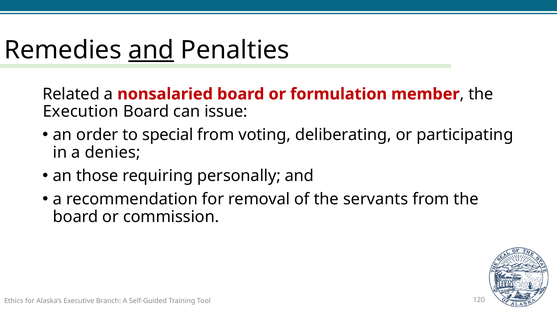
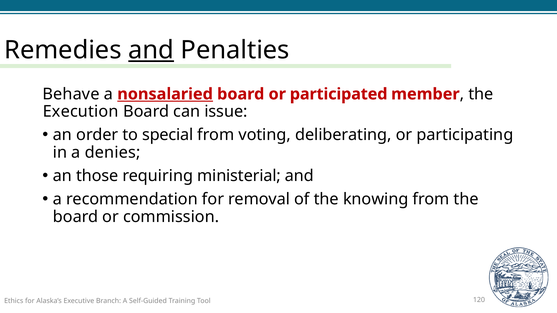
Related: Related -> Behave (71, 94)
nonsalaried underline: none -> present (165, 94)
formulation: formulation -> participated (339, 94)
personally: personally -> ministerial (239, 176)
servants: servants -> knowing (376, 199)
